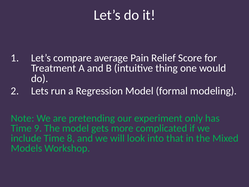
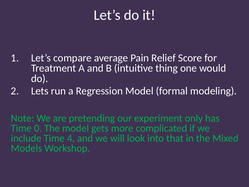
9: 9 -> 0 (38, 128)
8: 8 -> 4 (71, 138)
